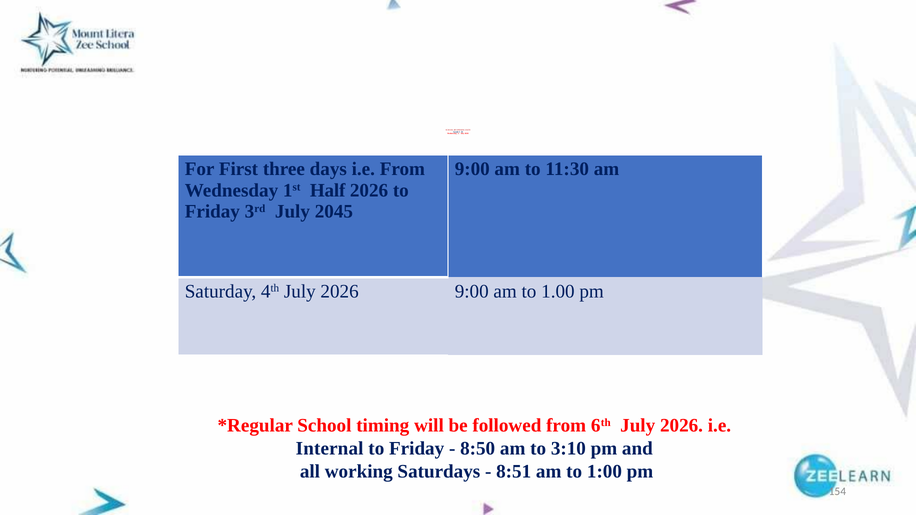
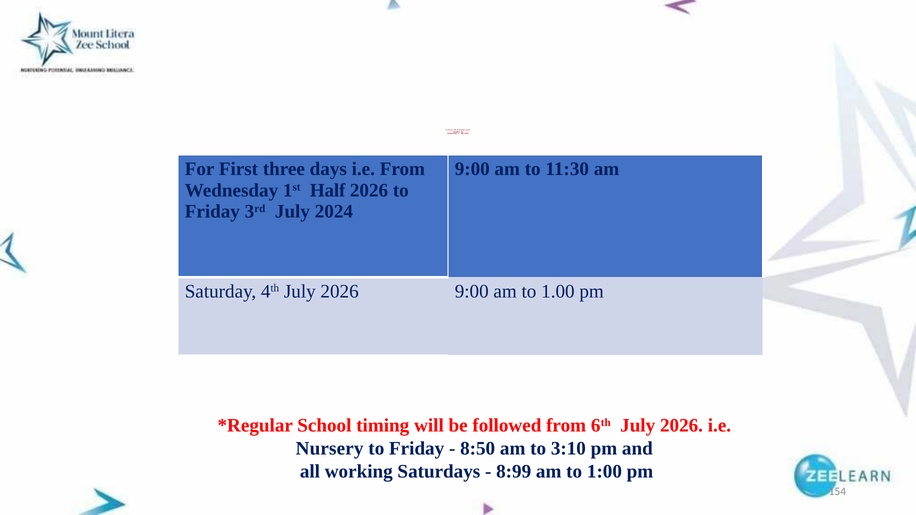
2045: 2045 -> 2024 (334, 212)
Internal: Internal -> Nursery (330, 449)
8:51: 8:51 -> 8:99 (514, 471)
